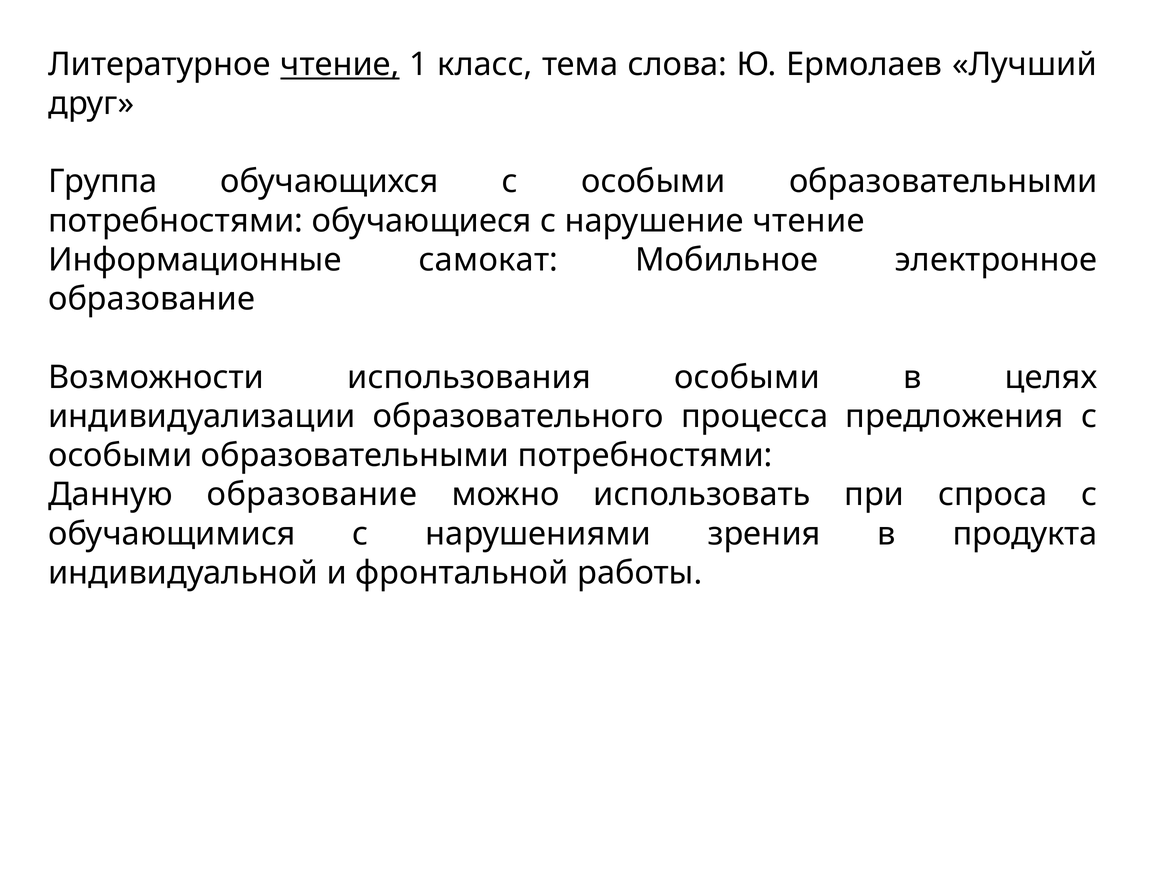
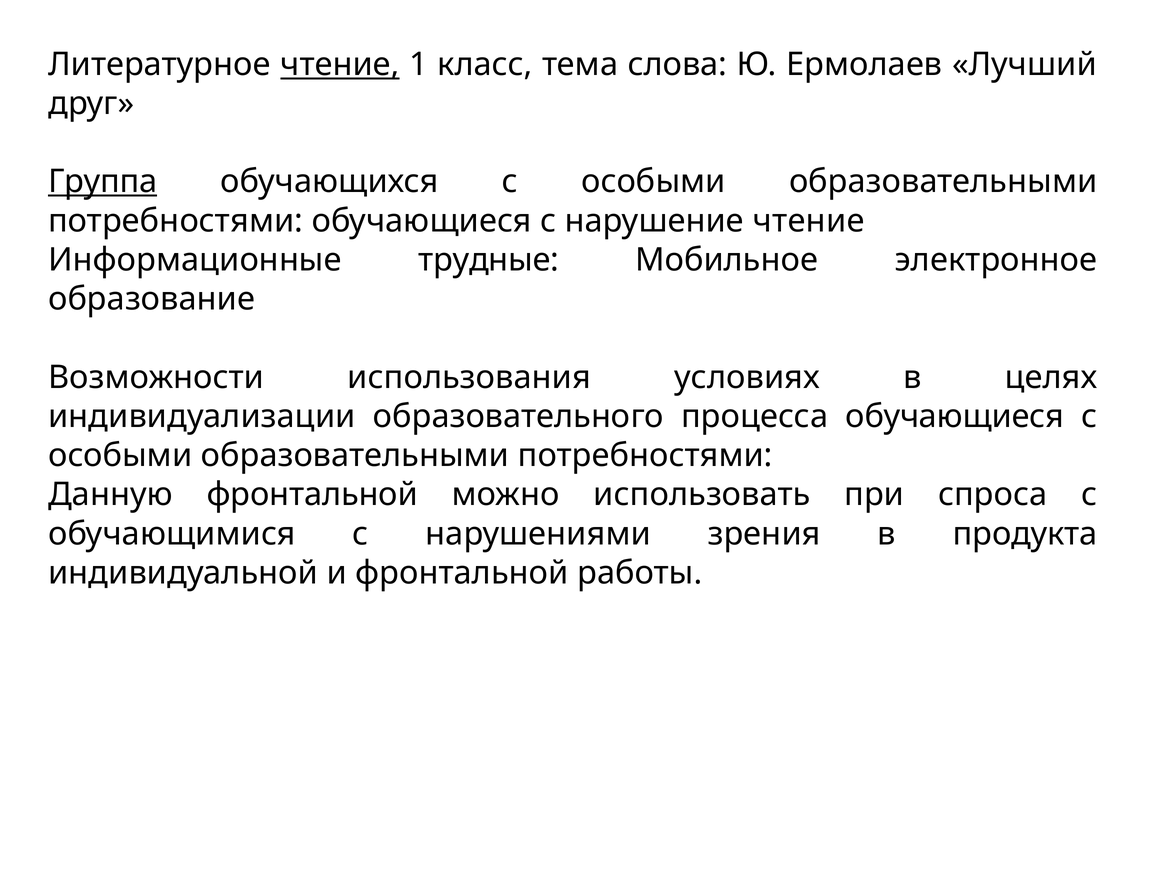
Группа underline: none -> present (103, 182)
самокат: самокат -> трудные (489, 260)
использования особыми: особыми -> условиях (747, 377)
процесса предложения: предложения -> обучающиеся (955, 416)
Данную образование: образование -> фронтальной (312, 495)
